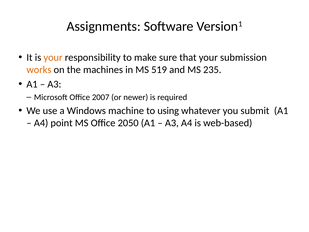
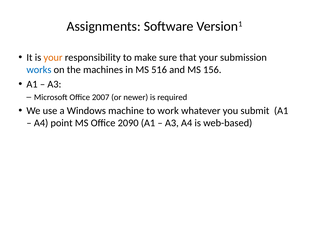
works colour: orange -> blue (39, 70)
519: 519 -> 516 (159, 70)
235: 235 -> 156 (212, 70)
using: using -> work (168, 111)
2050: 2050 -> 2090 (128, 123)
